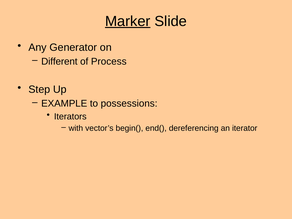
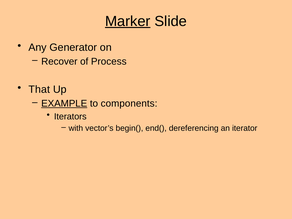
Different: Different -> Recover (59, 62)
Step: Step -> That (39, 90)
EXAMPLE underline: none -> present (64, 104)
possessions: possessions -> components (129, 104)
